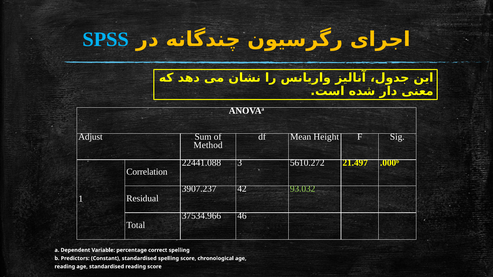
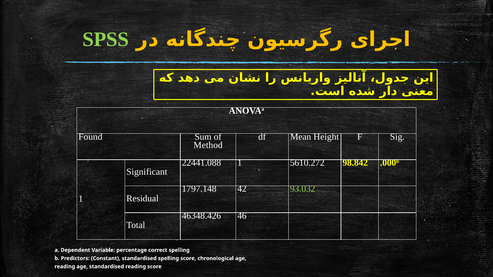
SPSS colour: light blue -> light green (106, 39)
Adjust: Adjust -> Found (90, 137)
22441.088 3: 3 -> 1 (240, 163)
21.497: 21.497 -> 98.842 (355, 163)
Correlation: Correlation -> Significant (147, 172)
3907.237: 3907.237 -> 1797.148 (199, 189)
37534.966: 37534.966 -> 46348.426 (201, 216)
